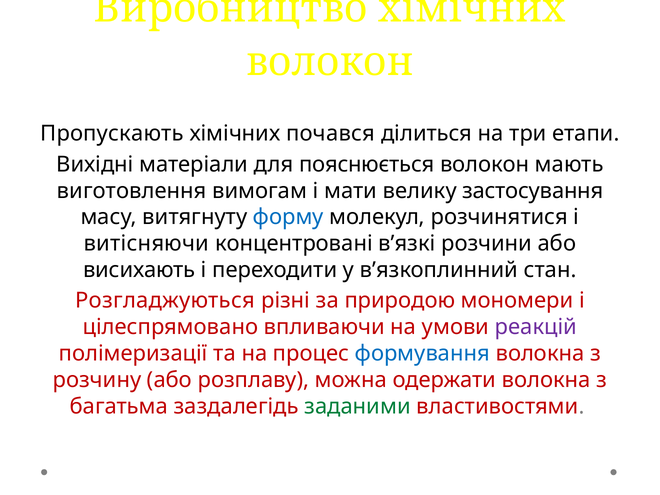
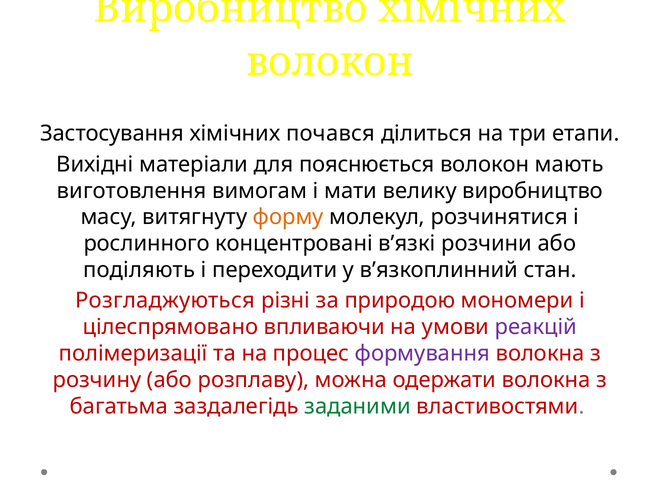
Пропускають: Пропускають -> Застосування (112, 134)
велику застосування: застосування -> виробництво (533, 191)
форму colour: blue -> orange (288, 217)
витісняючи: витісняючи -> рослинного (147, 244)
висихають: висихають -> поділяють (139, 270)
формування colour: blue -> purple (422, 354)
